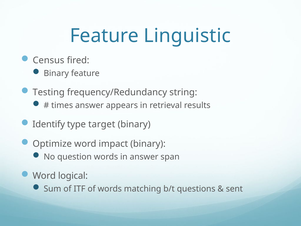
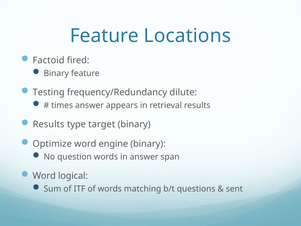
Linguistic: Linguistic -> Locations (187, 36)
Census: Census -> Factoid (49, 60)
string: string -> dilute (183, 92)
Identify: Identify -> Results (49, 124)
impact: impact -> engine (113, 144)
